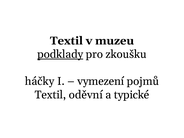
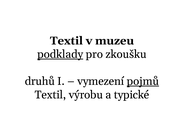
háčky: háčky -> druhů (40, 81)
pojmů underline: none -> present (143, 81)
oděvní: oděvní -> výrobu (86, 95)
